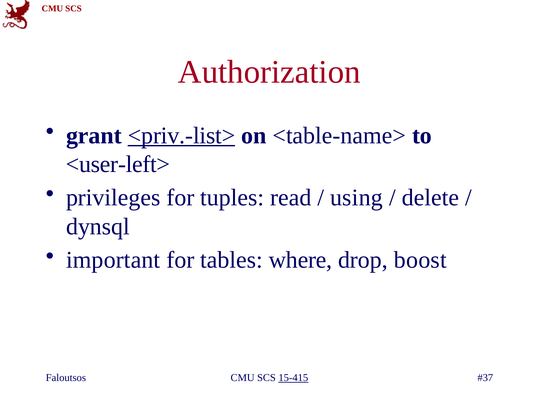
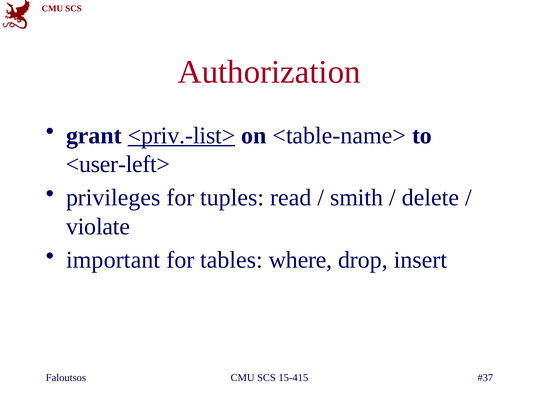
using: using -> smith (357, 198)
dynsql: dynsql -> violate (98, 227)
boost: boost -> insert (420, 260)
15-415 underline: present -> none (293, 378)
